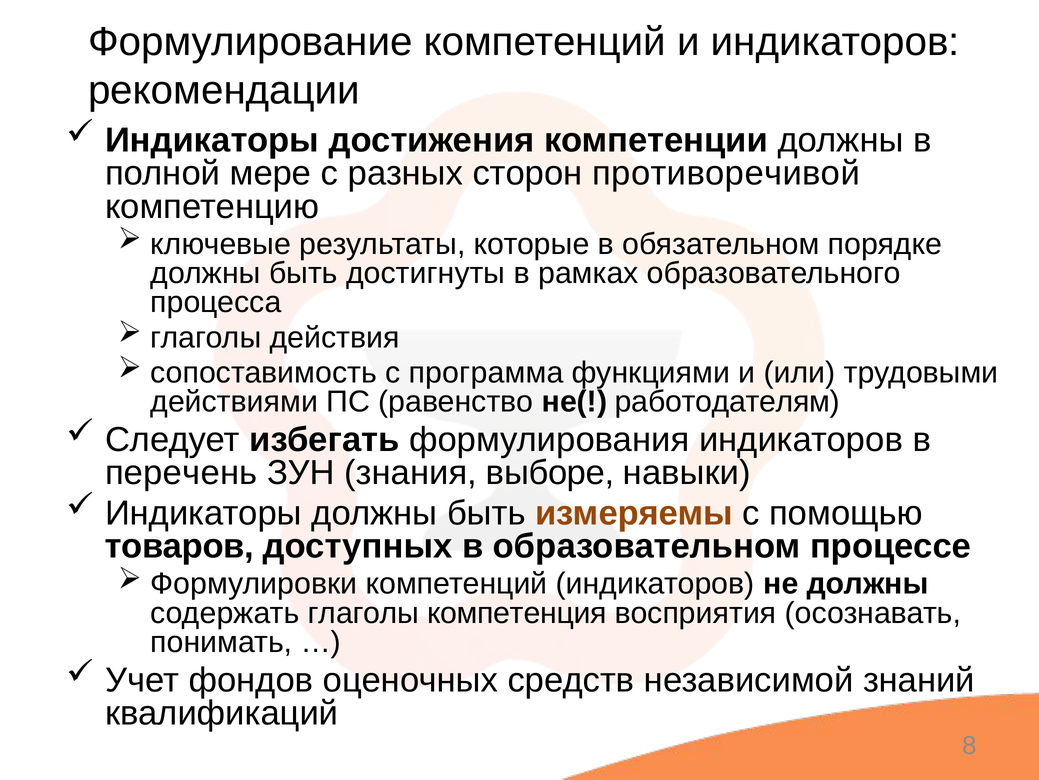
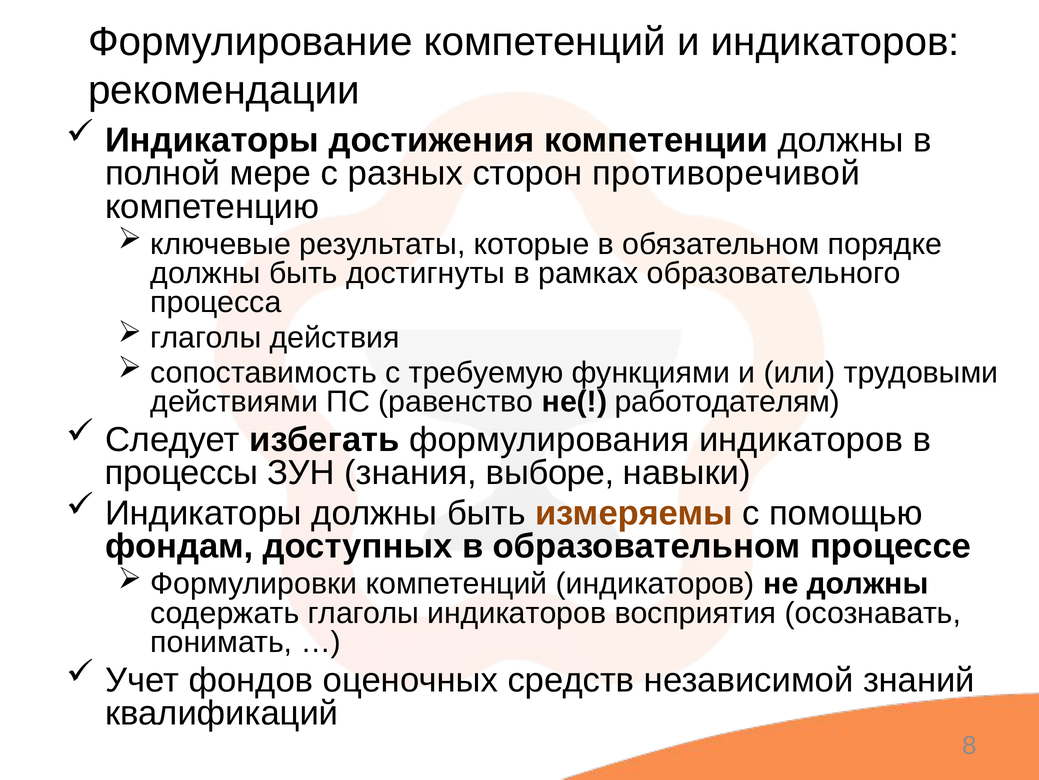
программа: программа -> требуемую (486, 372)
перечень: перечень -> процессы (182, 473)
товаров: товаров -> фондам (179, 546)
глаголы компетенция: компетенция -> индикаторов (517, 612)
